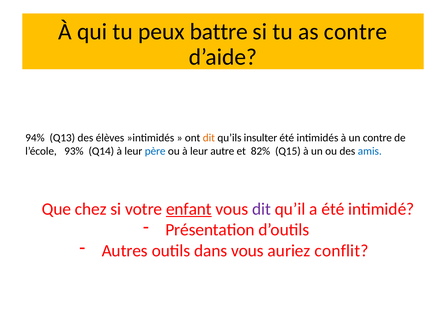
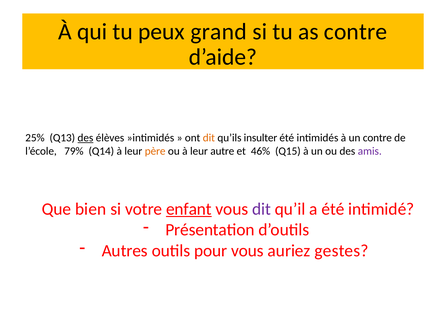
battre: battre -> grand (219, 32)
94%: 94% -> 25% (35, 138)
des underline: none -> present (85, 138)
93%: 93% -> 79% (74, 151)
père colour: blue -> orange (155, 151)
82%: 82% -> 46% (261, 151)
amis colour: blue -> purple (370, 151)
chez: chez -> bien (91, 209)
dans: dans -> pour (211, 250)
conflit: conflit -> gestes (342, 250)
